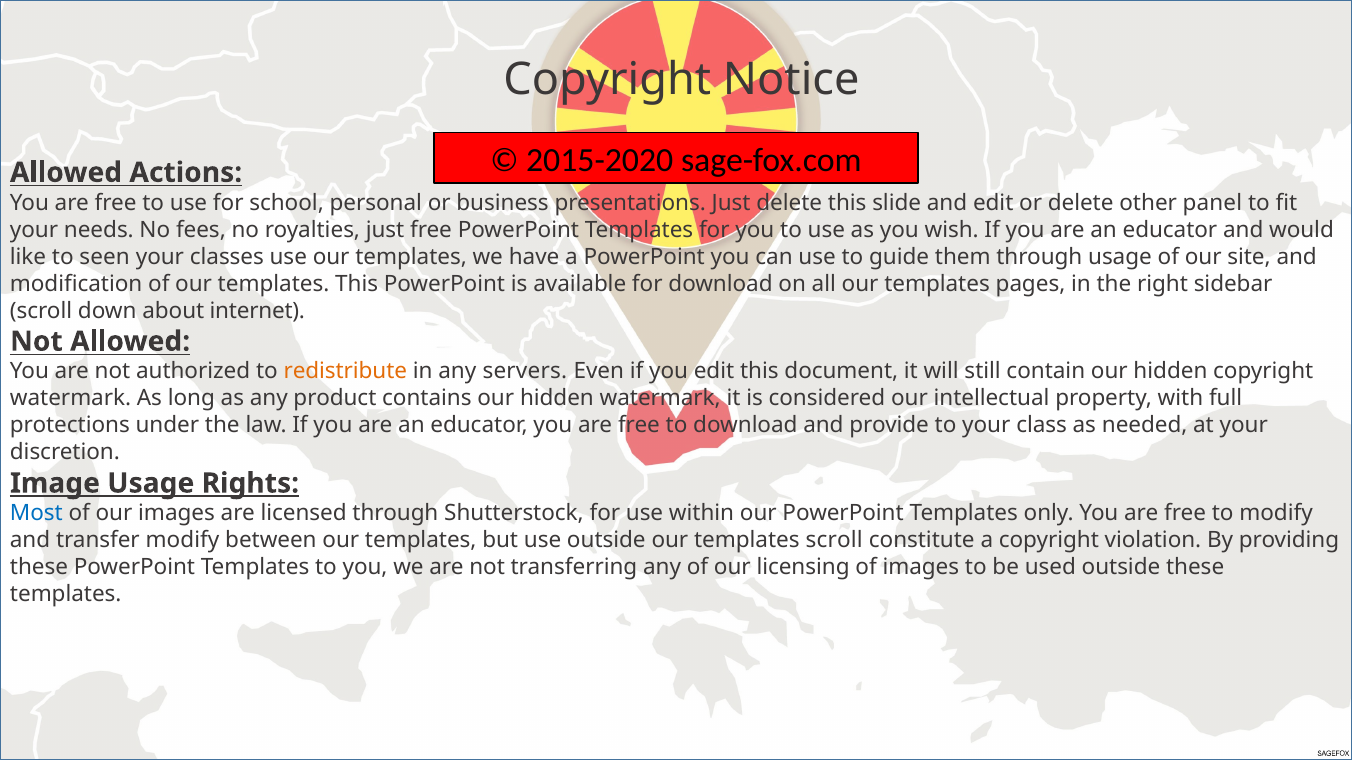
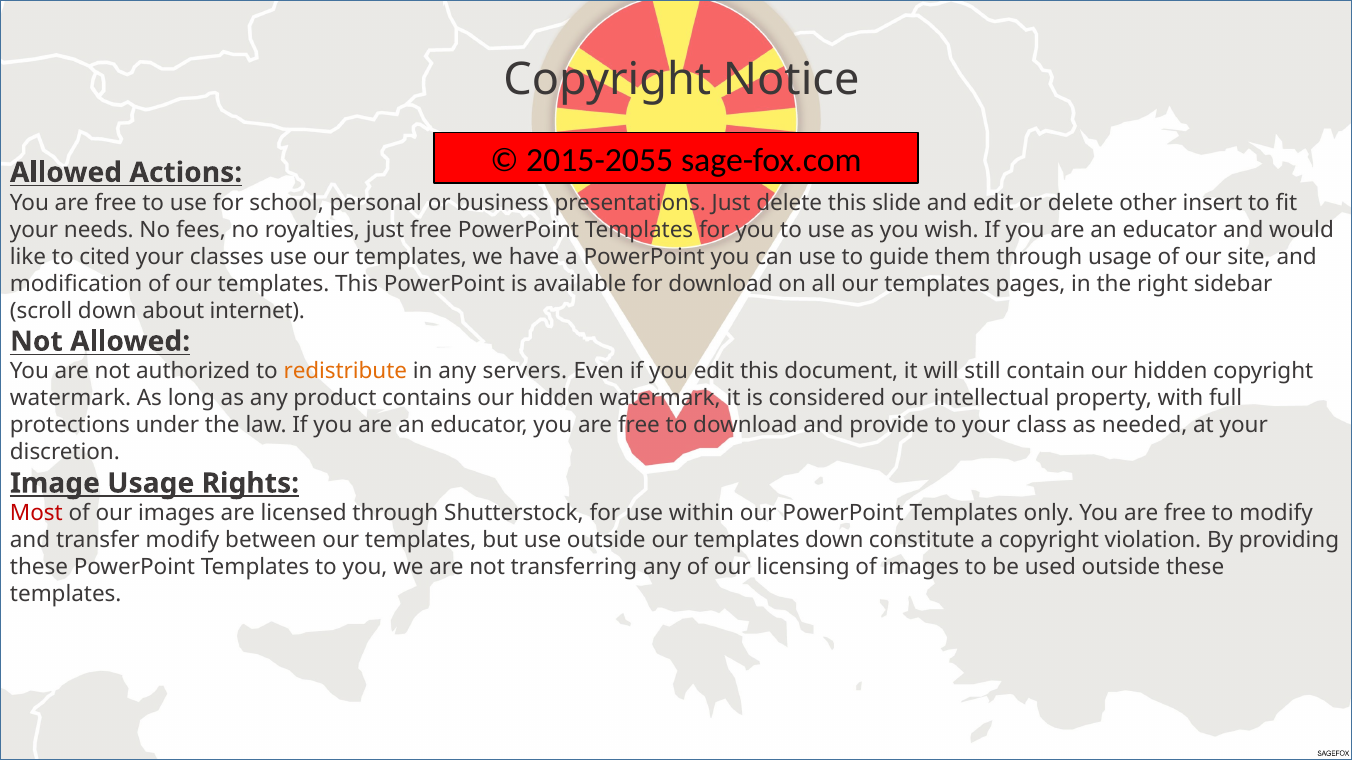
2015-2020: 2015-2020 -> 2015-2055 (600, 160)
panel: panel -> insert (1213, 203)
seen: seen -> cited (105, 257)
Most colour: blue -> red (36, 514)
templates scroll: scroll -> down (834, 541)
